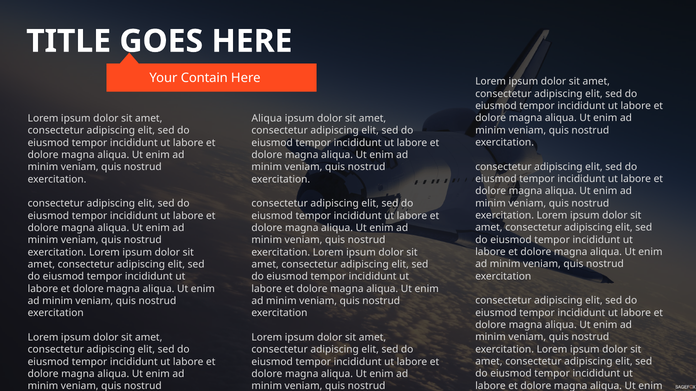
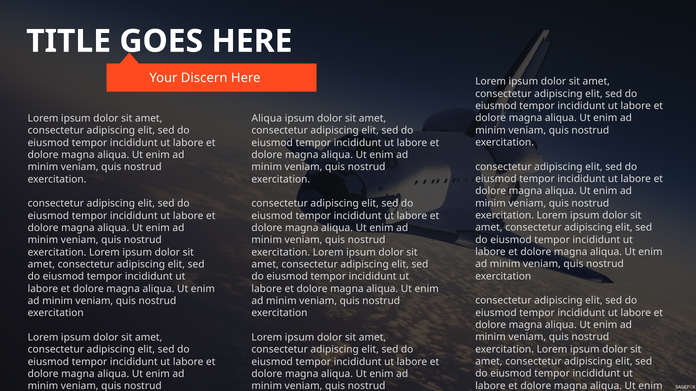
Contain: Contain -> Discern (204, 78)
